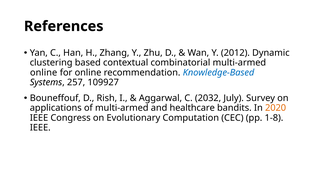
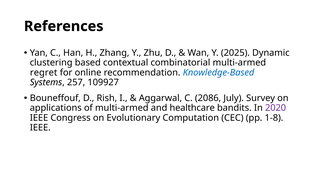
2012: 2012 -> 2025 (235, 53)
online: online -> regret (44, 73)
2032: 2032 -> 2086 (208, 98)
2020 colour: orange -> purple (276, 108)
